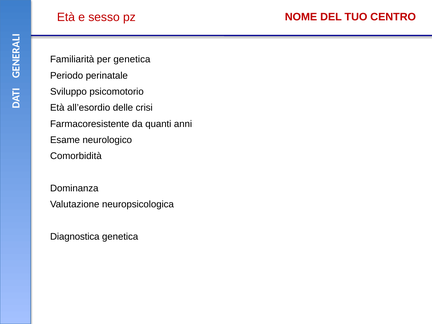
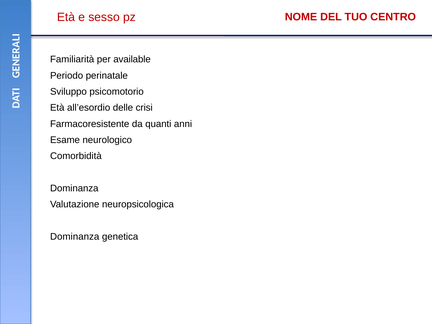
per genetica: genetica -> available (132, 59)
Diagnostica: Diagnostica -> Dominanza (75, 237)
